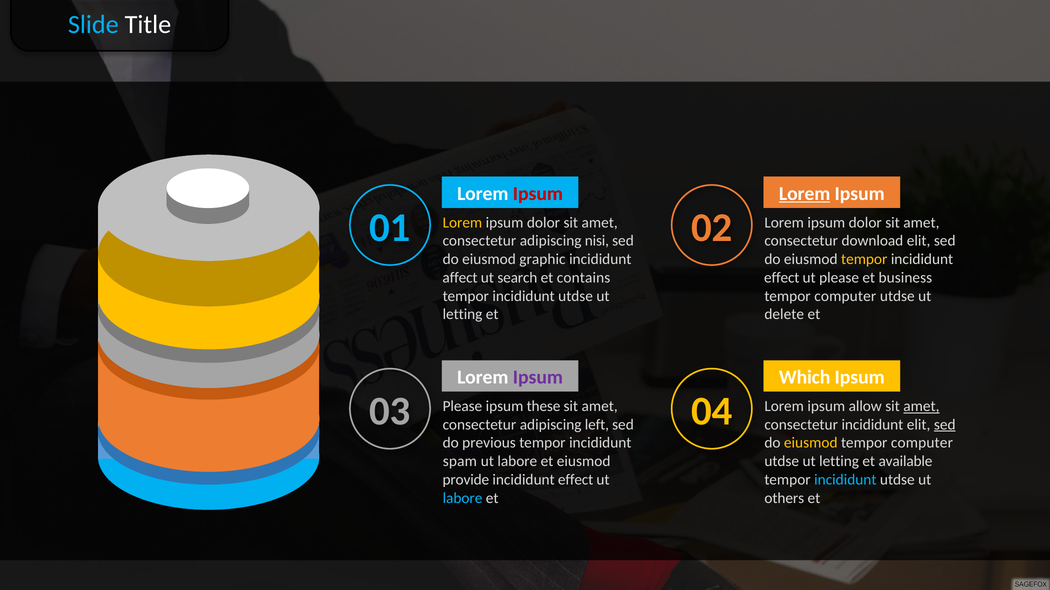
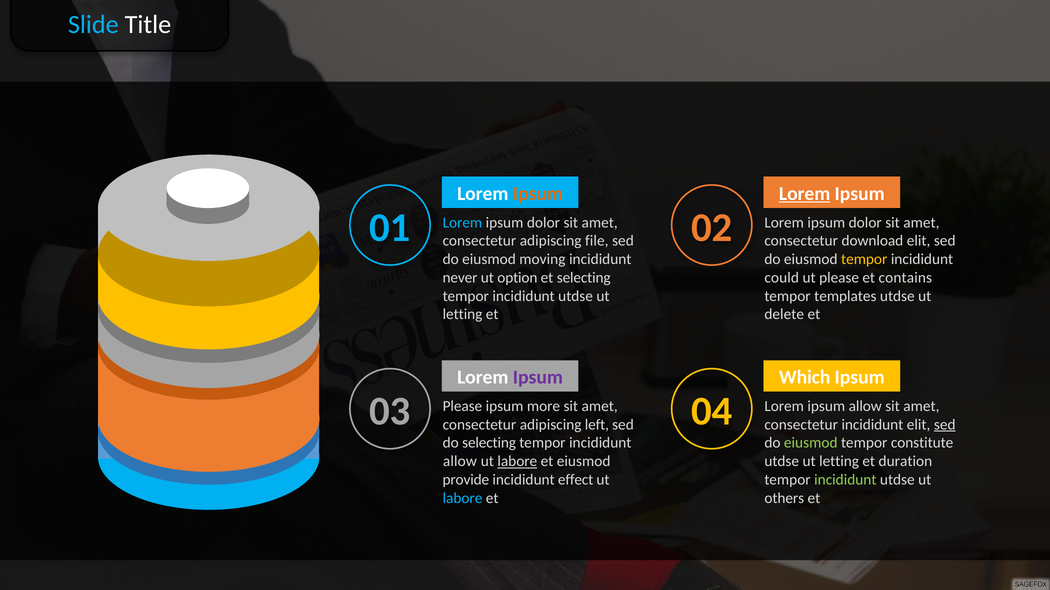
Ipsum colour: red -> orange (538, 194)
Lorem colour: yellow -> light blue (462, 223)
nisi: nisi -> file (597, 241)
graphic: graphic -> moving (542, 260)
affect: affect -> never (460, 278)
search: search -> option (517, 278)
et contains: contains -> selecting (584, 278)
effect: effect -> could (782, 278)
business: business -> contains (905, 278)
computer: computer -> templates (845, 296)
these: these -> more (543, 407)
amet underline: present -> none (921, 407)
do previous: previous -> selecting (489, 443)
eiusmod colour: yellow -> light green (811, 443)
computer: computer -> constitute (922, 443)
spam: spam -> allow (460, 462)
labore underline: none -> present (517, 462)
available: available -> duration (905, 462)
incididunt colour: light blue -> light green (845, 480)
